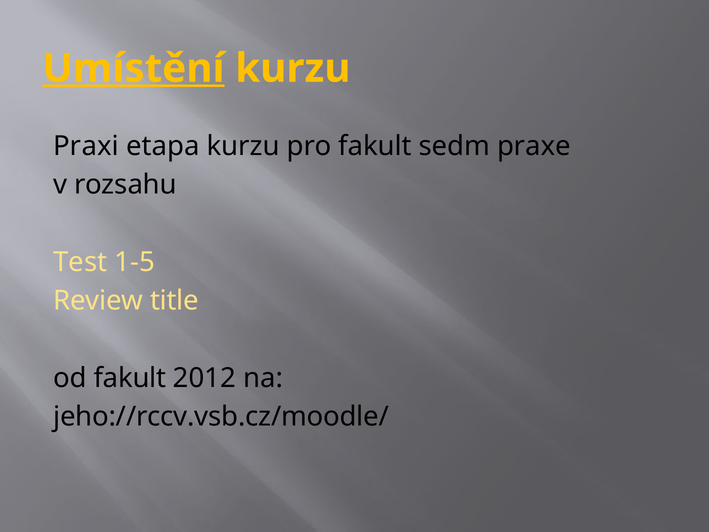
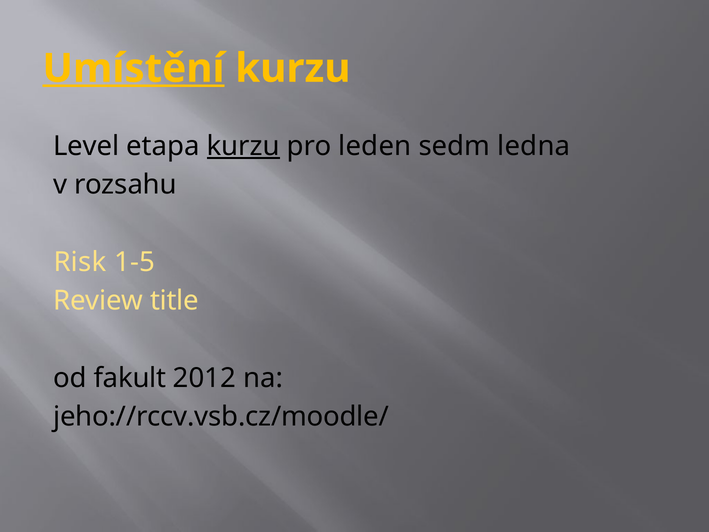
Praxi: Praxi -> Level (86, 146)
kurzu underline: none -> present (243, 146)
pro fakult: fakult -> leden (375, 146)
praxe: praxe -> ledna (534, 146)
Test: Test -> Risk (80, 262)
